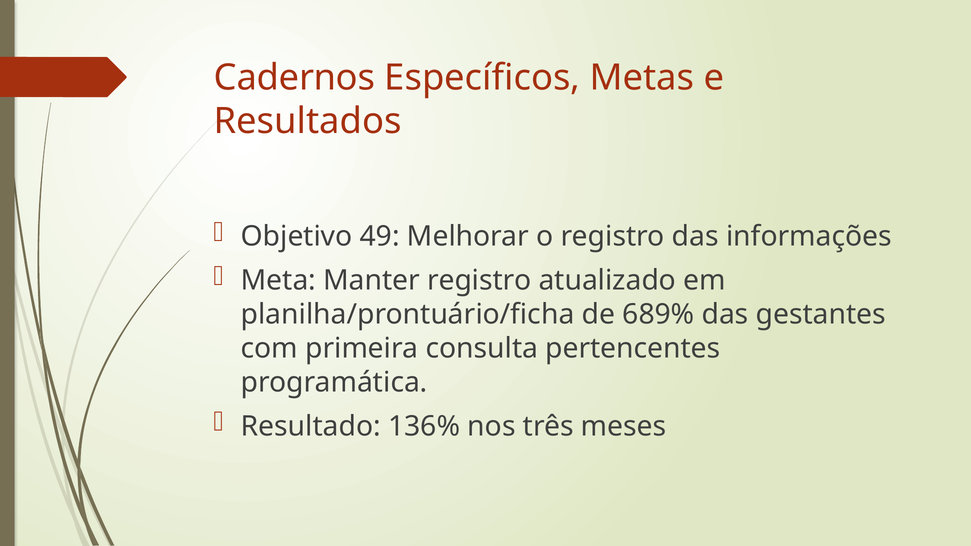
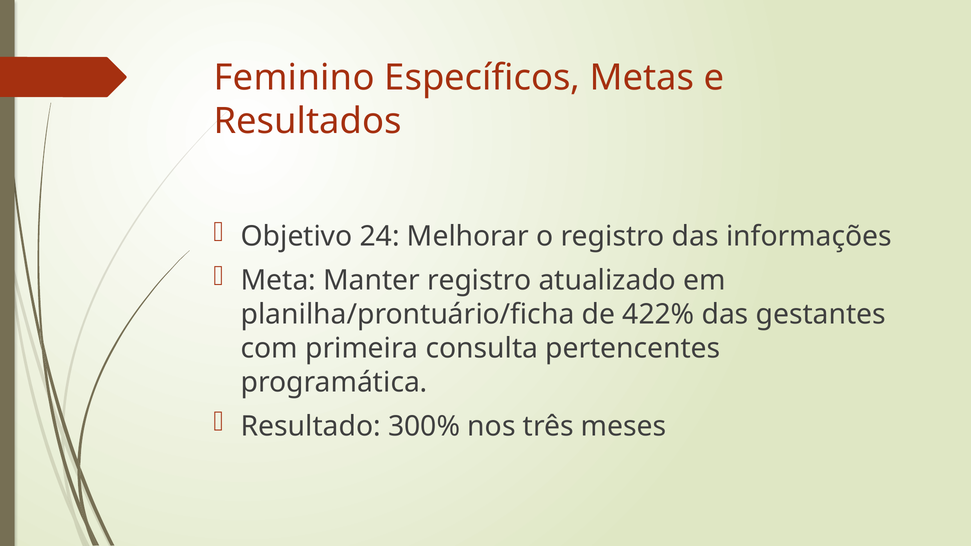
Cadernos: Cadernos -> Feminino (294, 78)
49: 49 -> 24 (380, 237)
689%: 689% -> 422% (658, 314)
136%: 136% -> 300% (424, 426)
